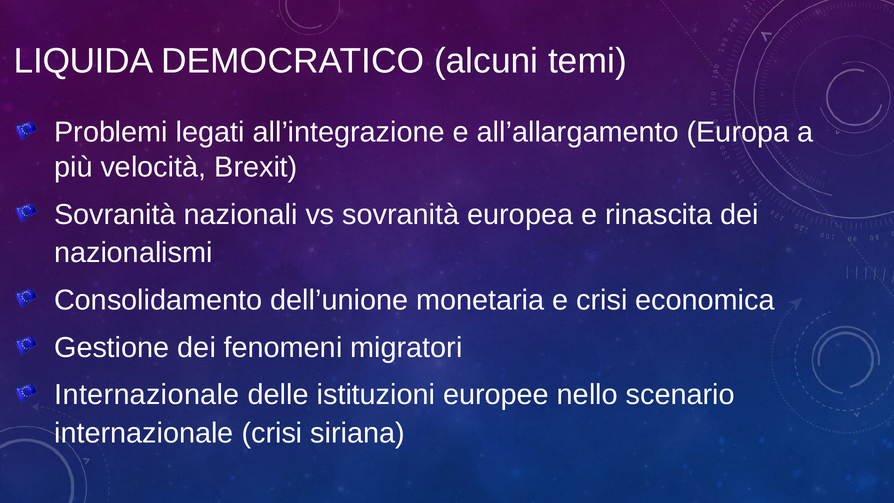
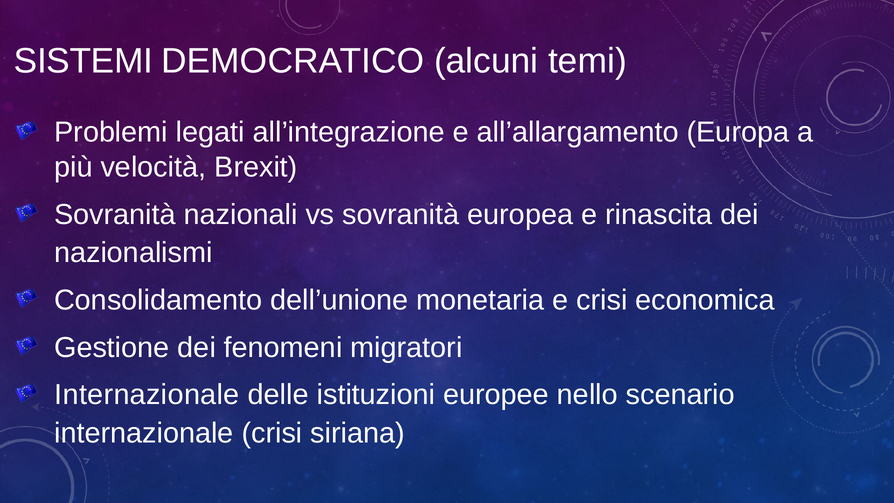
LIQUIDA: LIQUIDA -> SISTEMI (83, 61)
